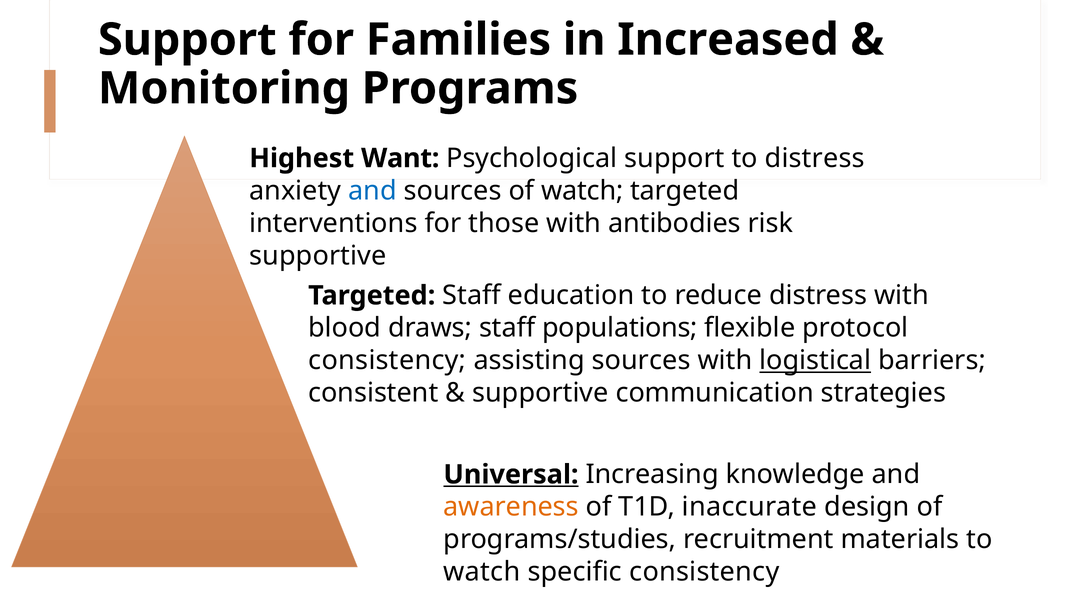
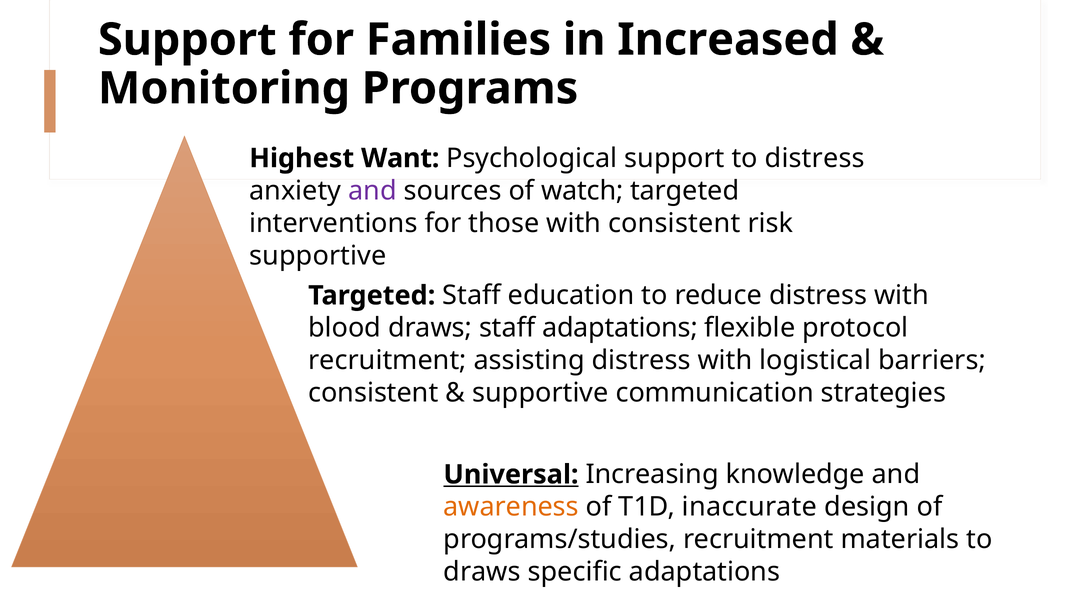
and colour: blue -> purple (372, 191)
with antibodies: antibodies -> consistent (674, 223)
staff populations: populations -> adaptations (620, 328)
consistency: consistency -> recruitment (387, 360)
assisting sources: sources -> distress (641, 360)
logistical underline: present -> none (815, 360)
watch: watch -> draws (482, 572)
specific consistency: consistency -> adaptations (705, 572)
